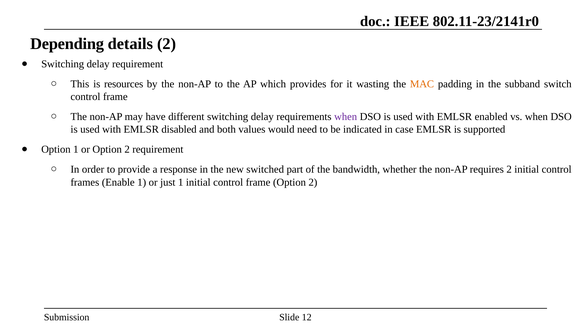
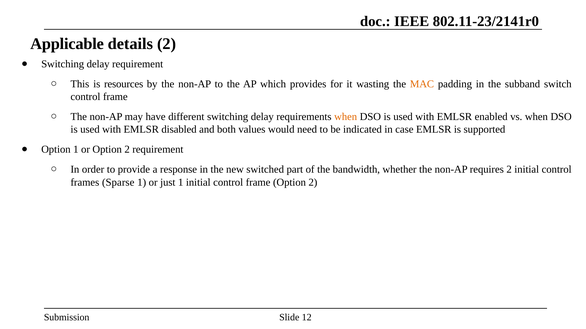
Depending: Depending -> Applicable (67, 44)
when colour: purple -> orange (346, 117)
Enable: Enable -> Sparse (118, 183)
